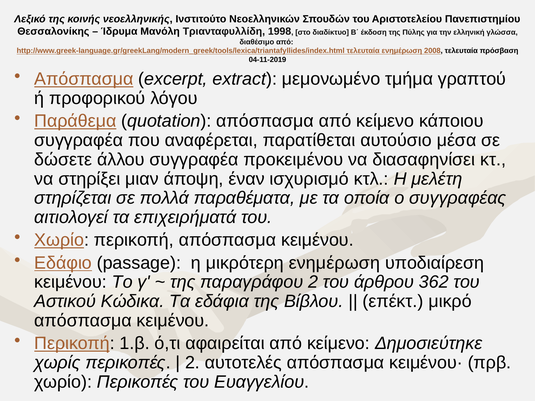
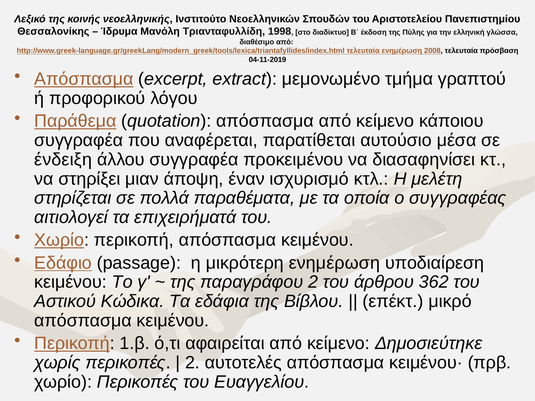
δώσετε: δώσετε -> ένδειξη (63, 160)
